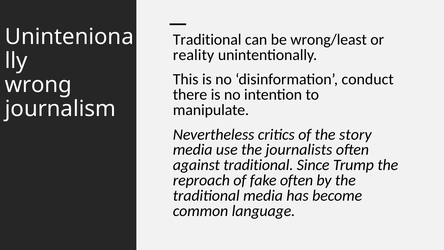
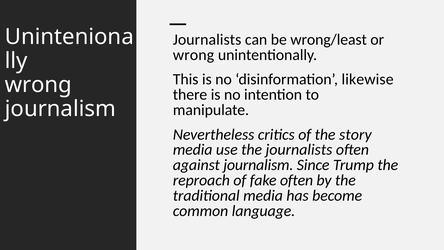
Traditional: Traditional -> Journalists (207, 40)
reality: reality -> wrong (194, 55)
conduct: conduct -> likewise (368, 79)
against traditional: traditional -> journalism (258, 165)
